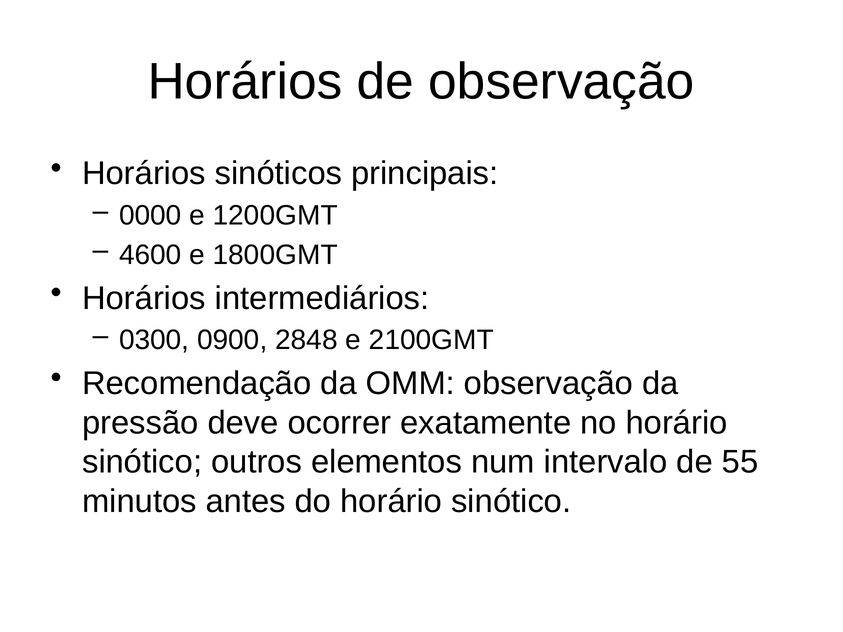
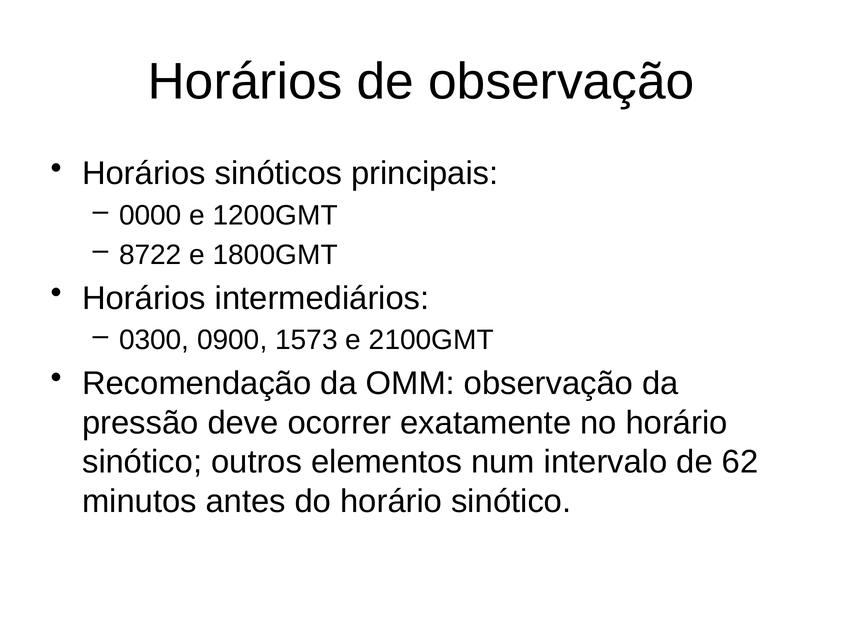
4600: 4600 -> 8722 (150, 255)
2848: 2848 -> 1573 (306, 340)
55: 55 -> 62 (740, 462)
